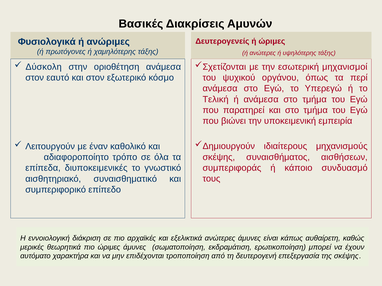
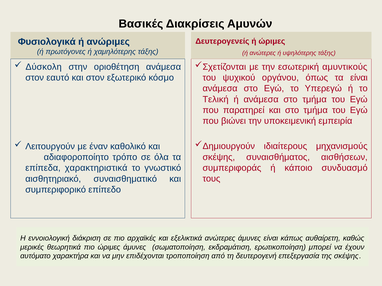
μηχανισμοί: μηχανισμοί -> αμυντικούς (345, 67)
τα περί: περί -> είναι (359, 78)
διυποκειμενικές: διυποκειμενικές -> χαρακτηριστικά (96, 168)
